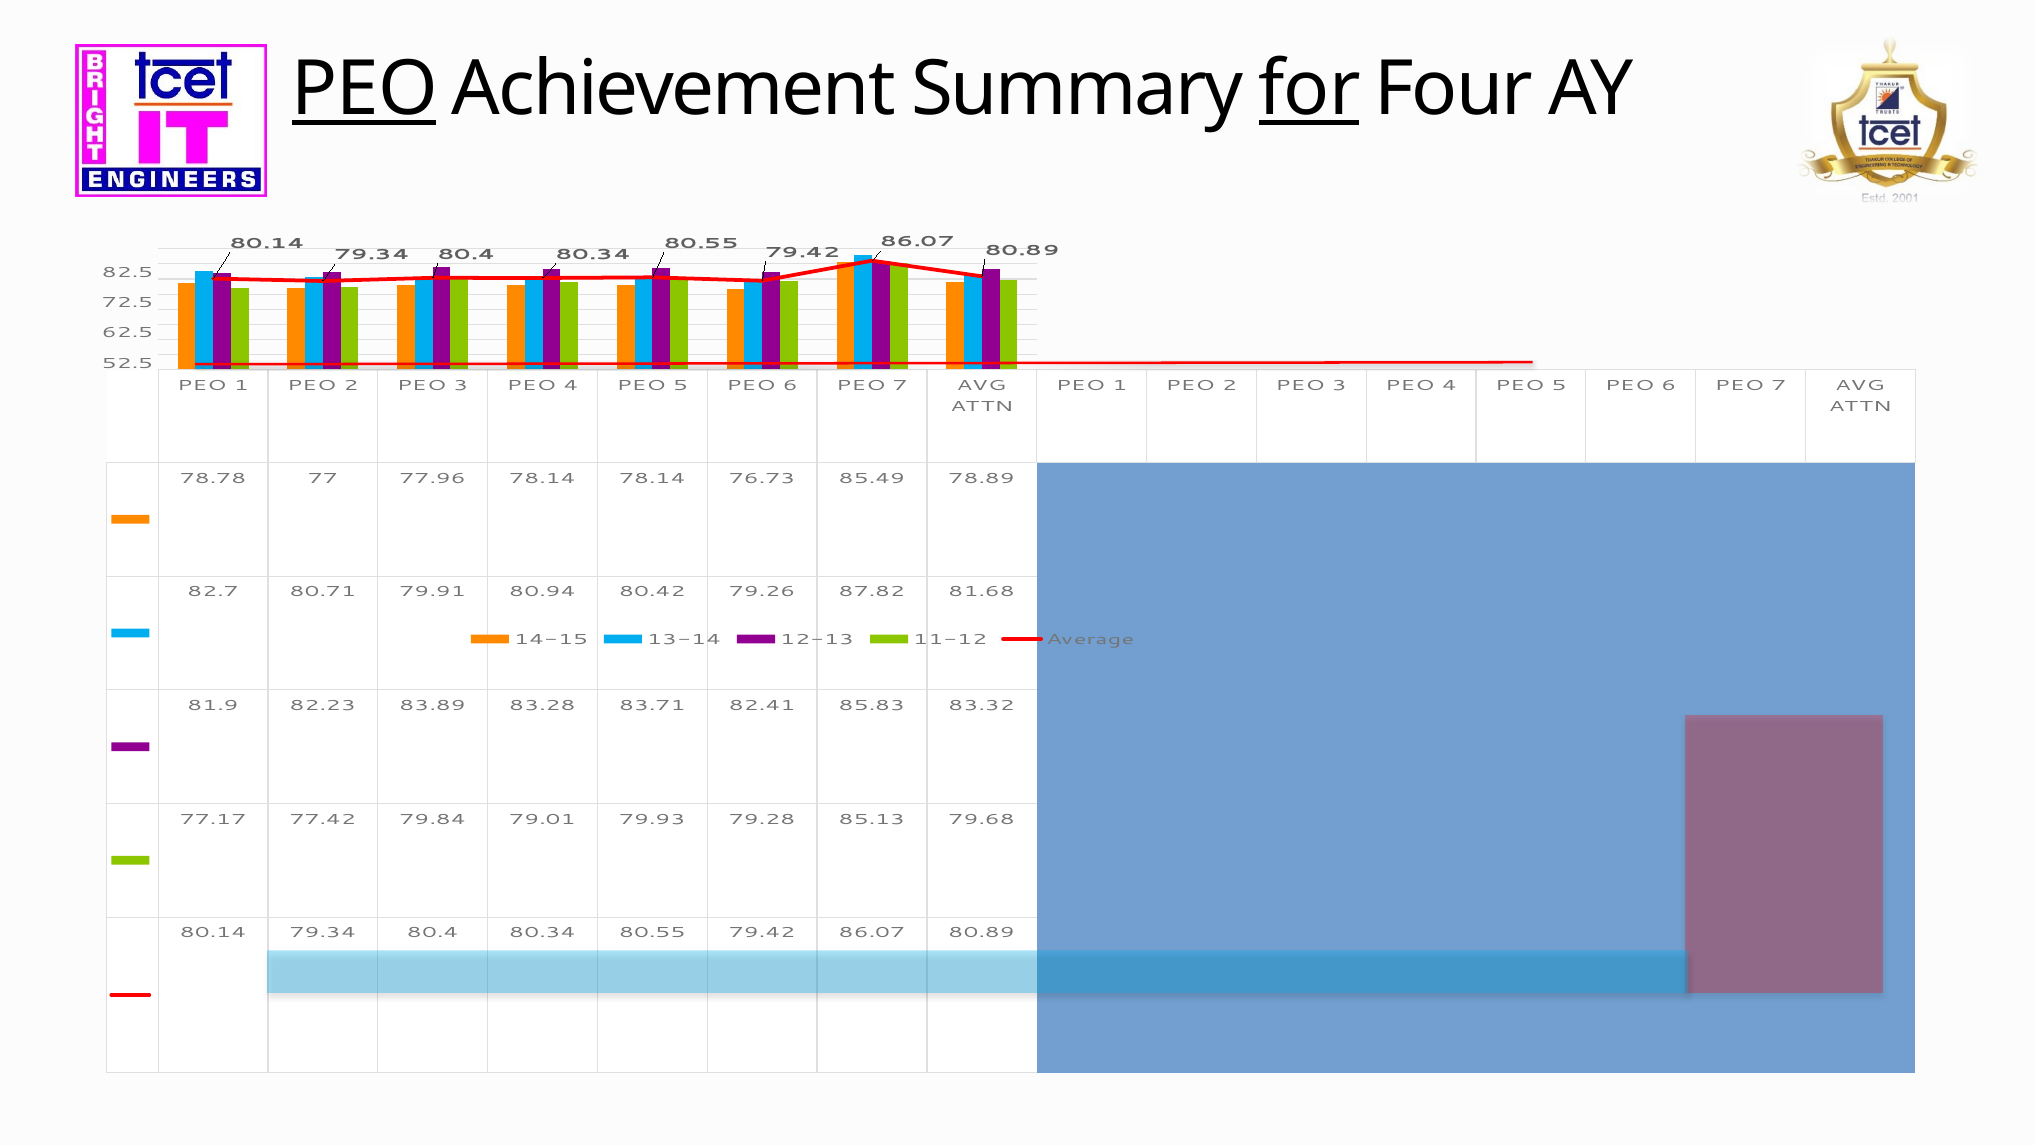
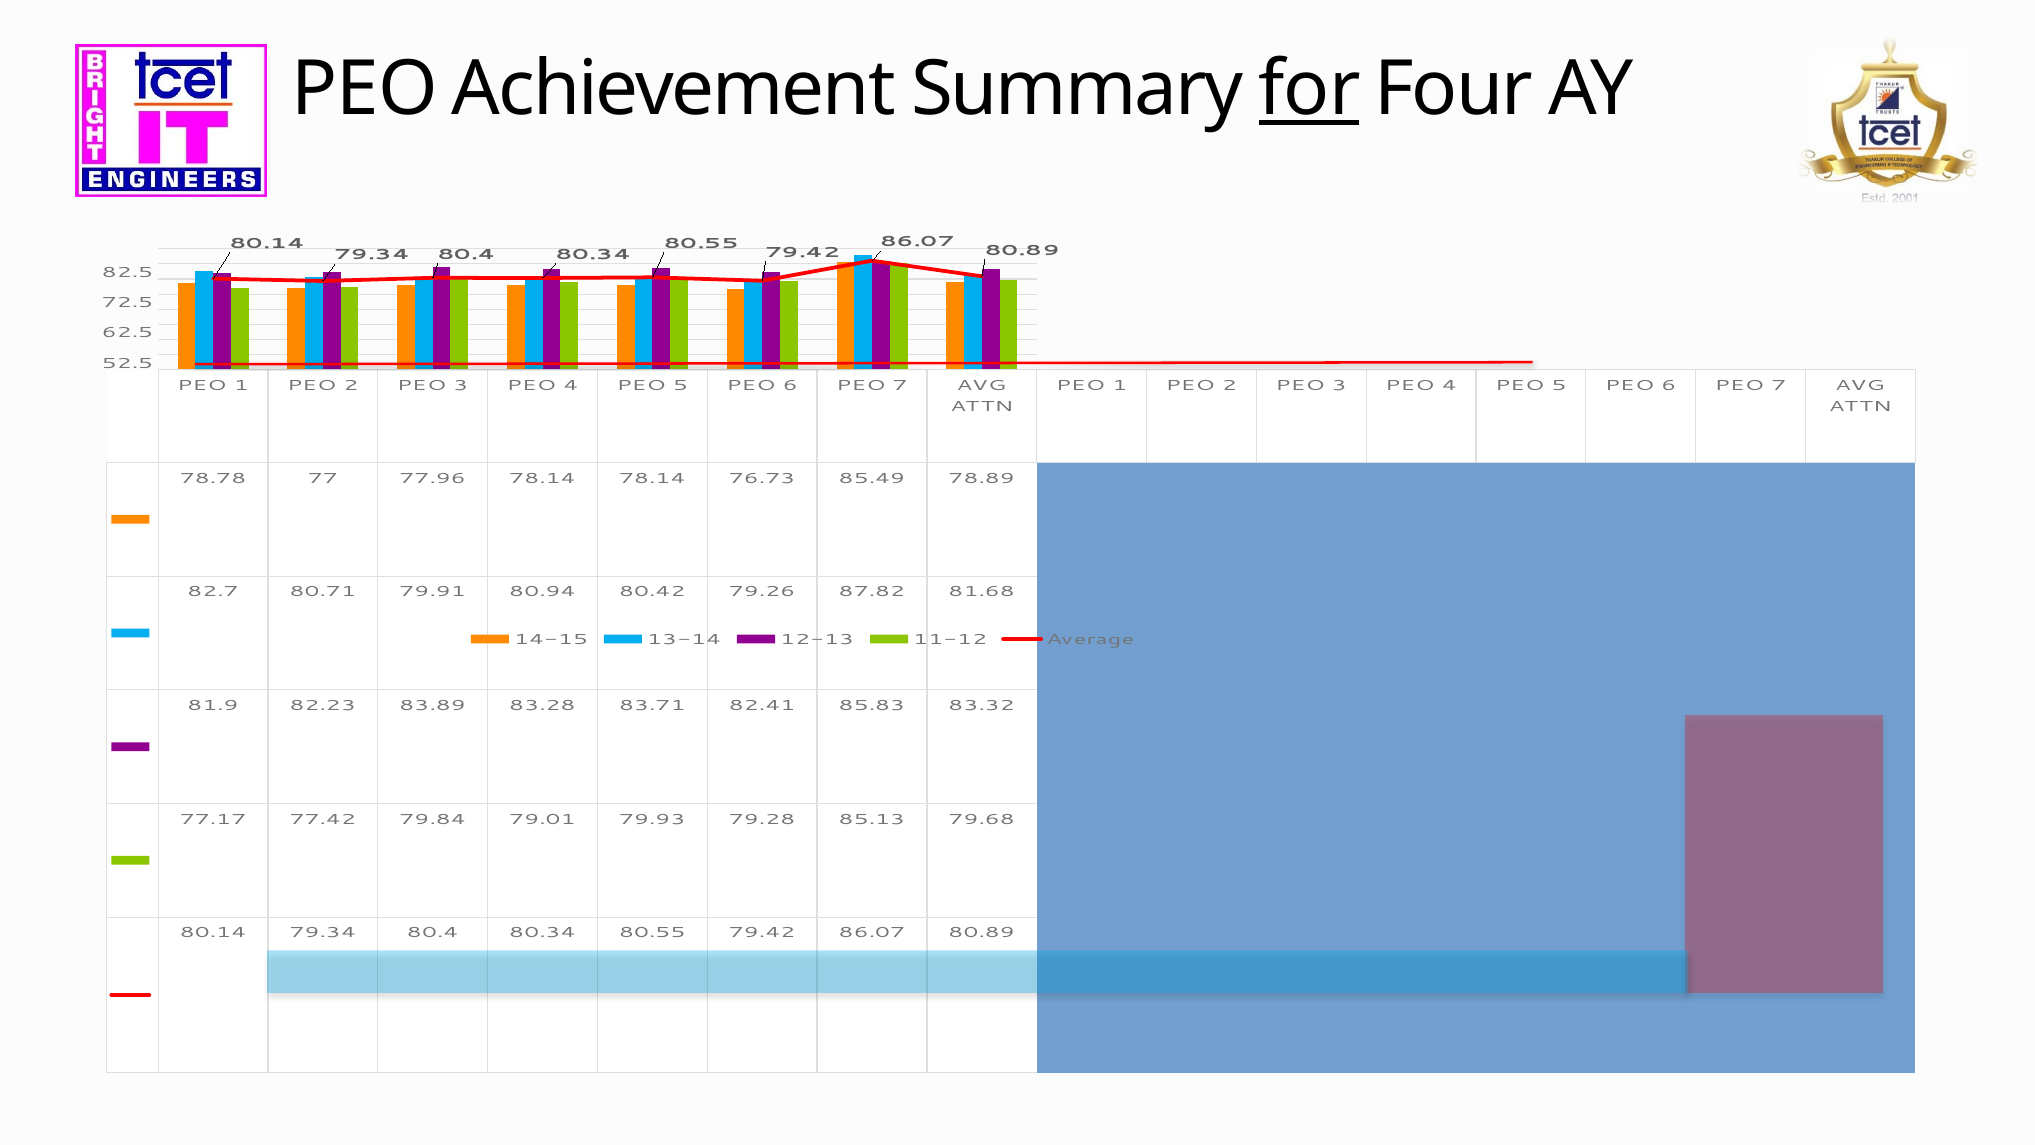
PEO underline: present -> none (365, 89)
